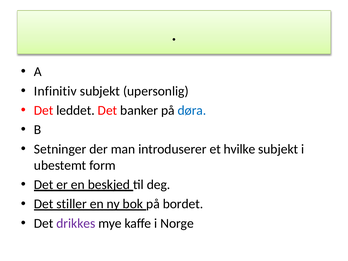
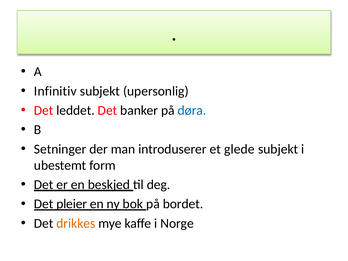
hvilke: hvilke -> glede (239, 149)
stiller: stiller -> pleier (72, 204)
drikkes colour: purple -> orange (76, 223)
